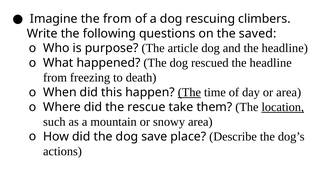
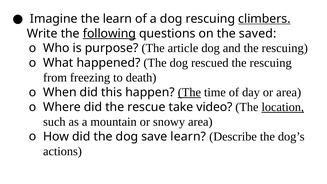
the from: from -> learn (117, 19)
climbers underline: none -> present (264, 19)
following underline: none -> present (109, 33)
and the headline: headline -> rescuing (285, 48)
rescued the headline: headline -> rescuing (271, 63)
them: them -> video (214, 107)
save place: place -> learn (188, 137)
